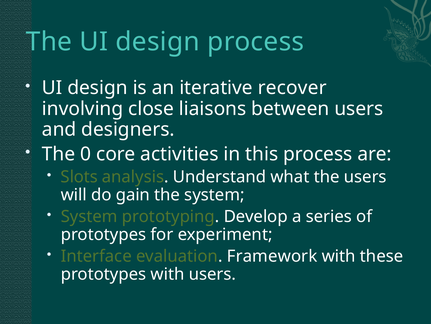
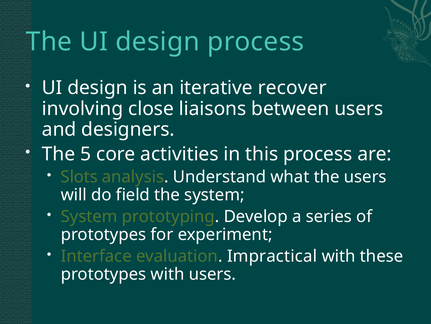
0: 0 -> 5 (86, 154)
gain: gain -> field (133, 195)
Framework: Framework -> Impractical (272, 256)
